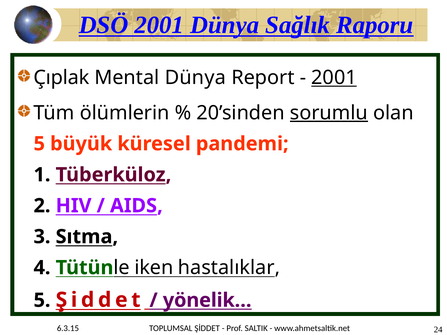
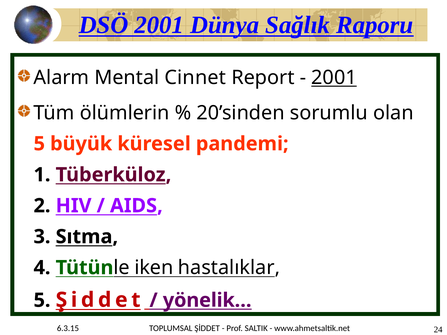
Çıplak: Çıplak -> Alarm (61, 78)
Mental Dünya: Dünya -> Cinnet (195, 78)
sorumlu underline: present -> none (329, 113)
